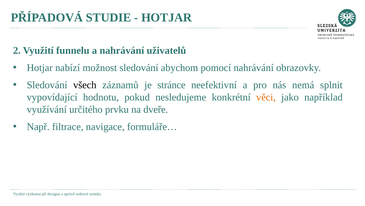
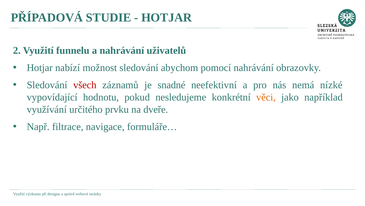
všech colour: black -> red (85, 85)
stránce: stránce -> snadné (171, 85)
splnit: splnit -> nízké (331, 85)
